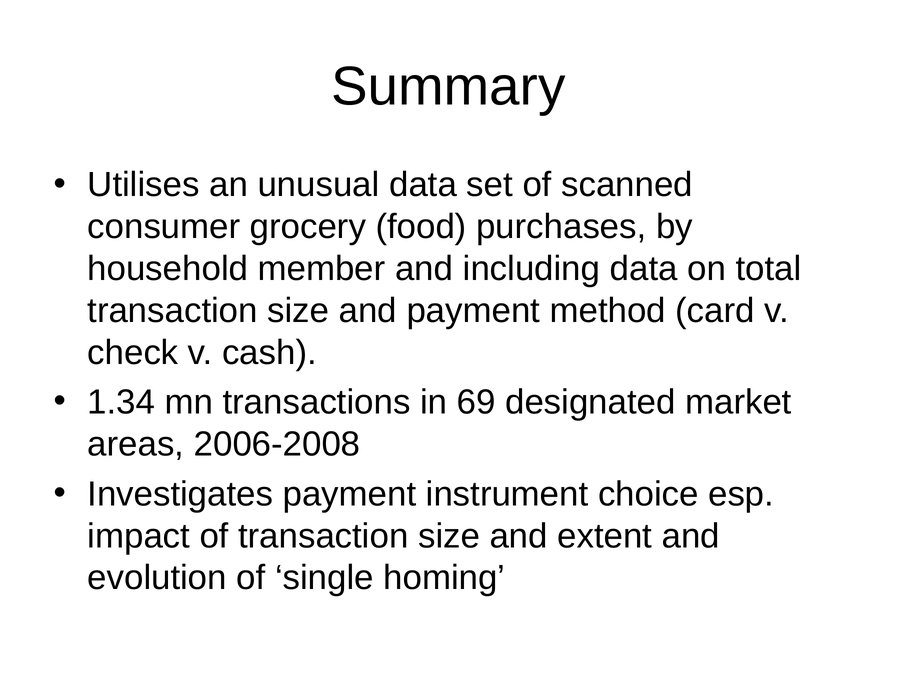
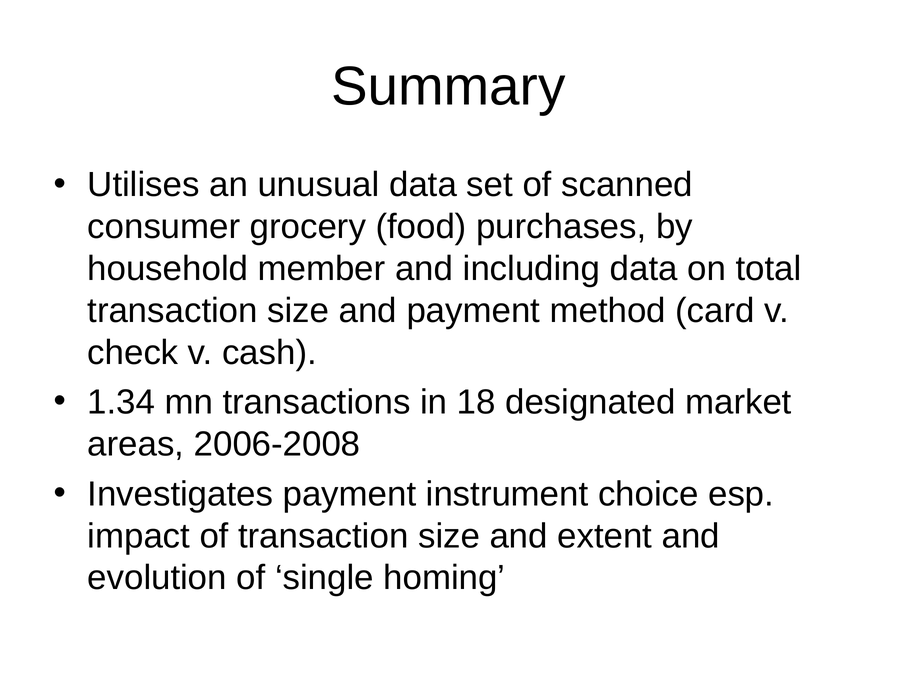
69: 69 -> 18 (476, 402)
